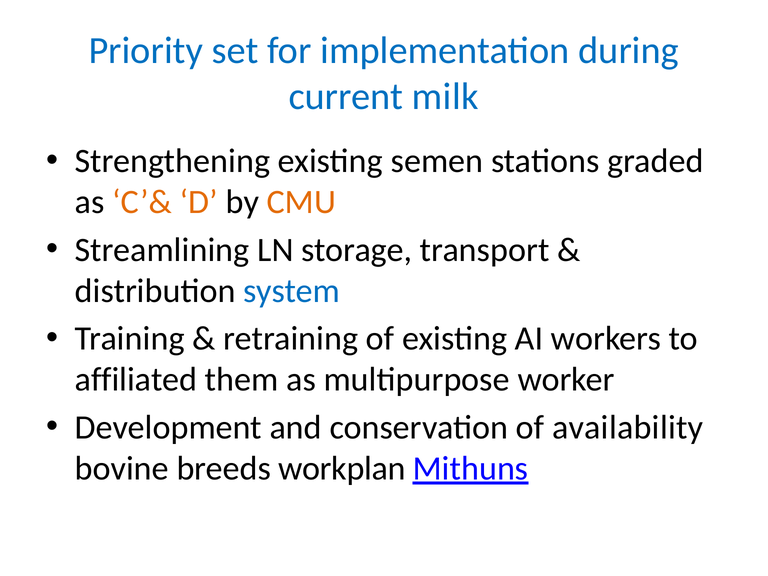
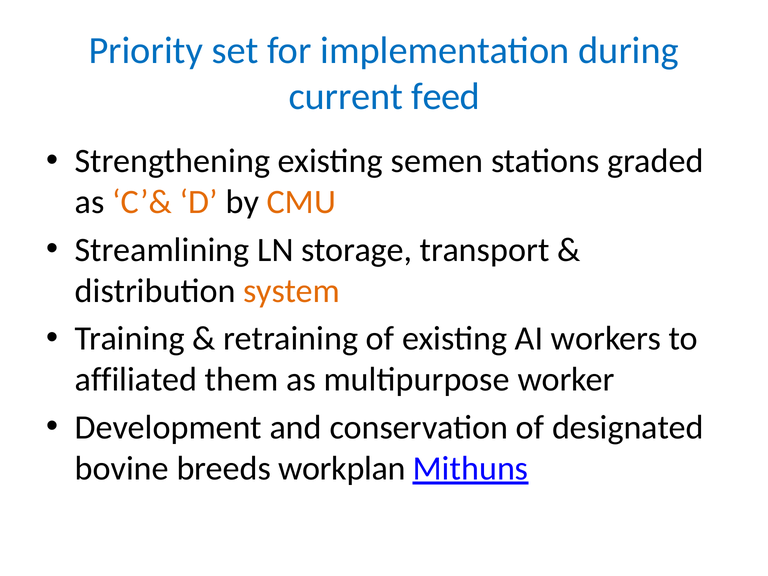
milk: milk -> feed (446, 97)
system colour: blue -> orange (292, 291)
availability: availability -> designated (628, 427)
